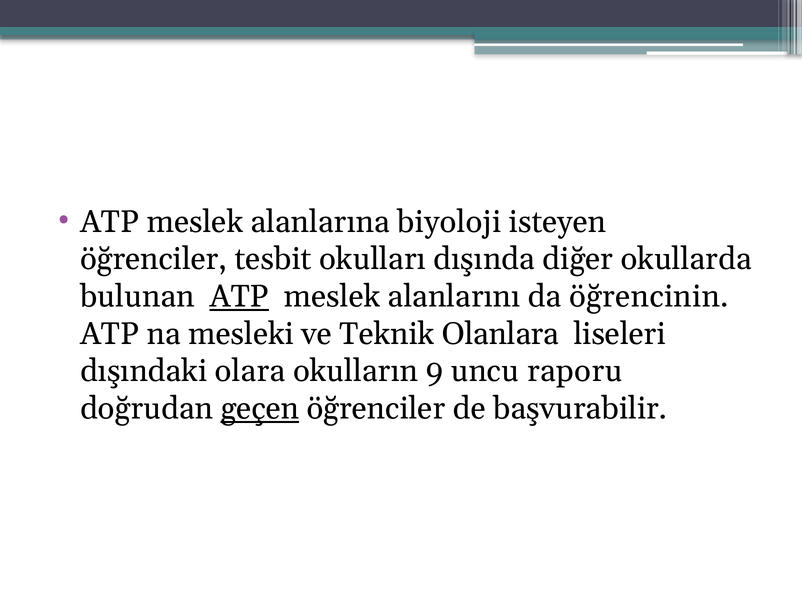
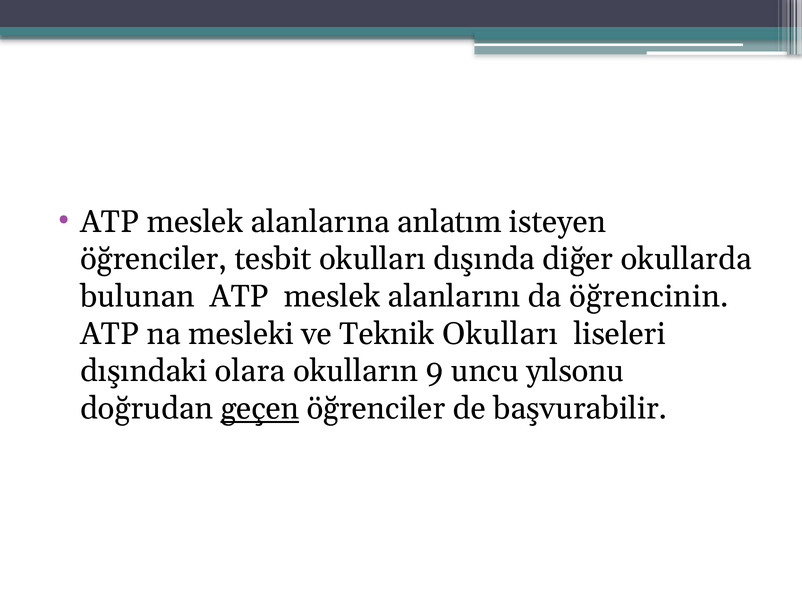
biyoloji: biyoloji -> anlatım (450, 222)
ATP underline: present -> none (239, 297)
Teknik Olanlara: Olanlara -> Okulları (500, 334)
raporu: raporu -> yılsonu (575, 371)
